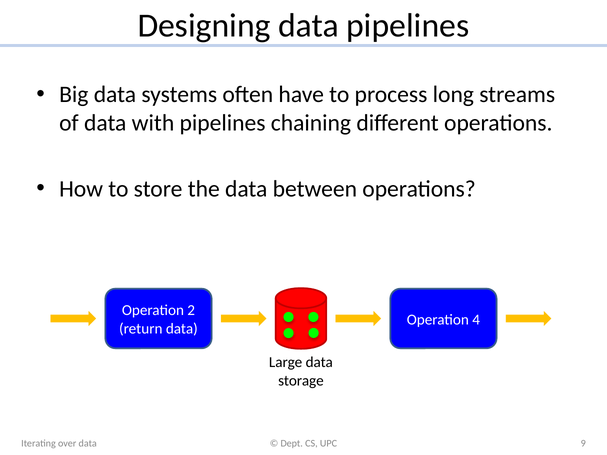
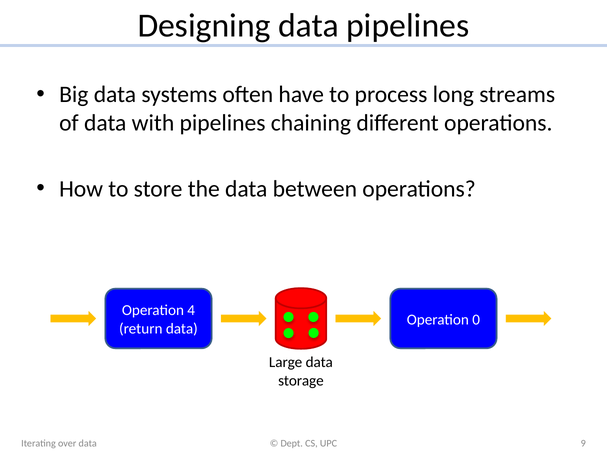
2: 2 -> 4 (191, 311)
4: 4 -> 0 (476, 320)
